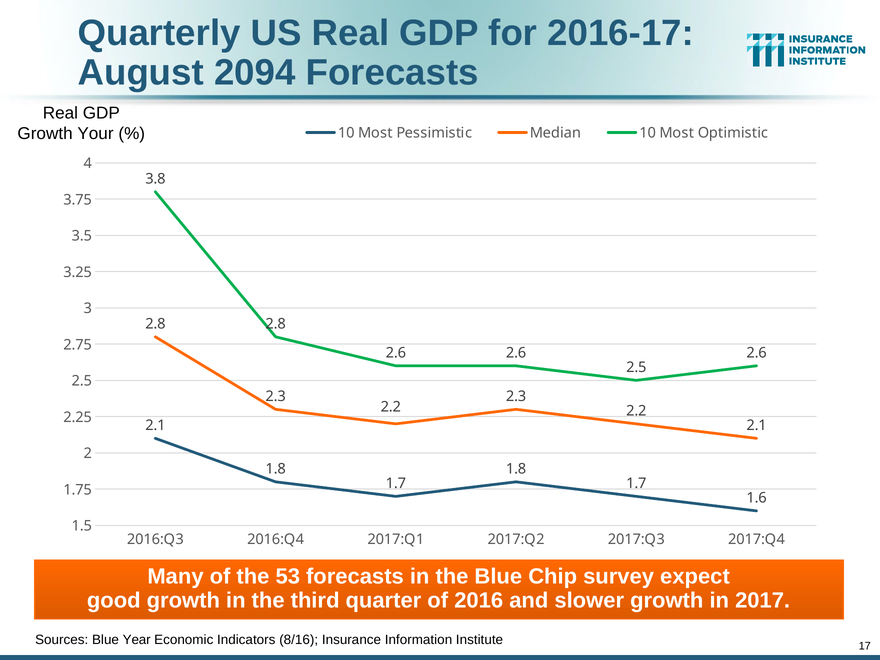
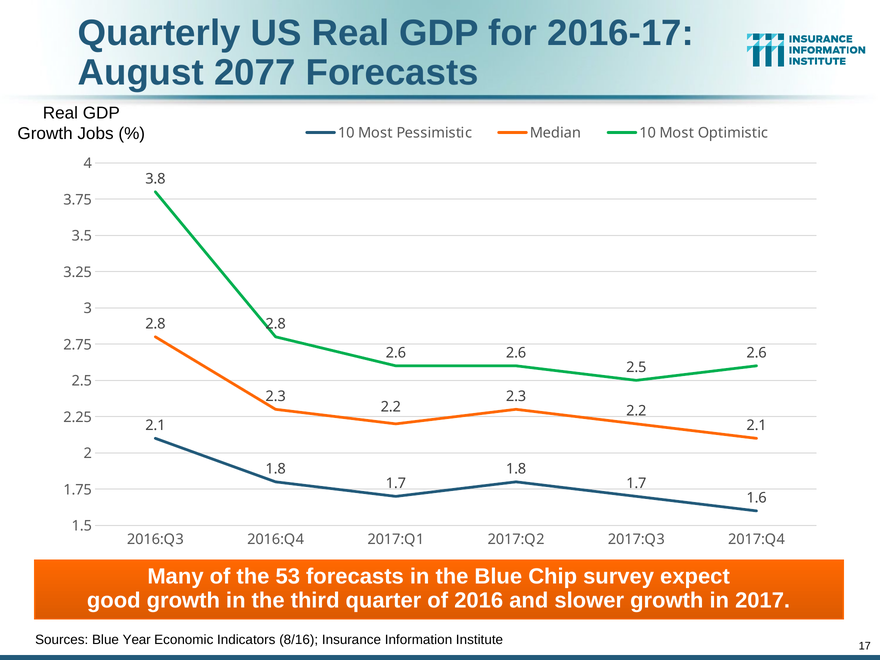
2094: 2094 -> 2077 (255, 73)
Your: Your -> Jobs (96, 134)
